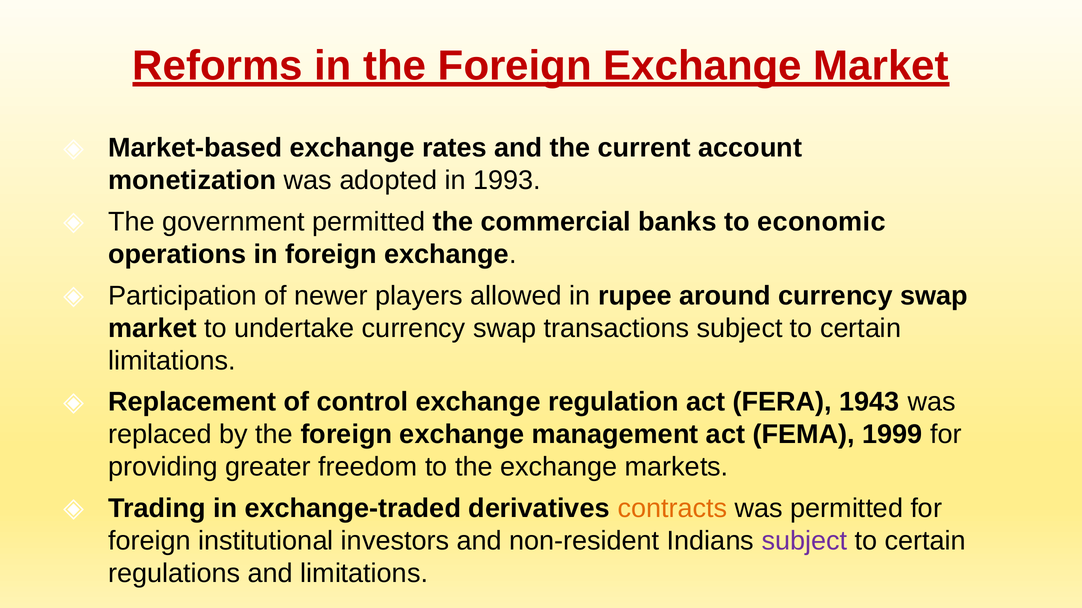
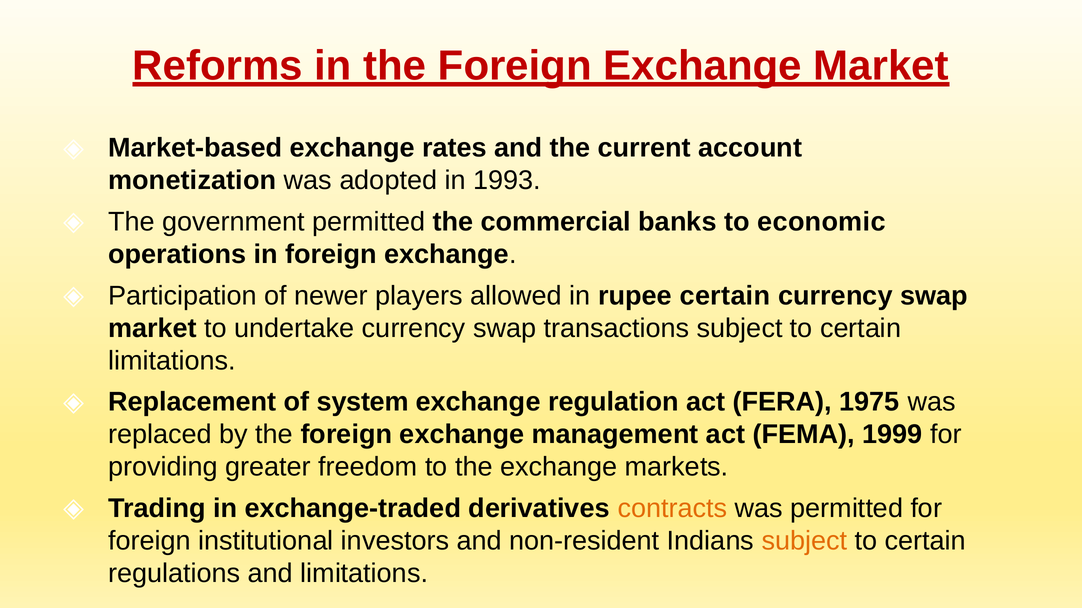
rupee around: around -> certain (725, 296)
control: control -> system (363, 402)
1943: 1943 -> 1975 (869, 402)
subject colour: purple -> orange (804, 541)
